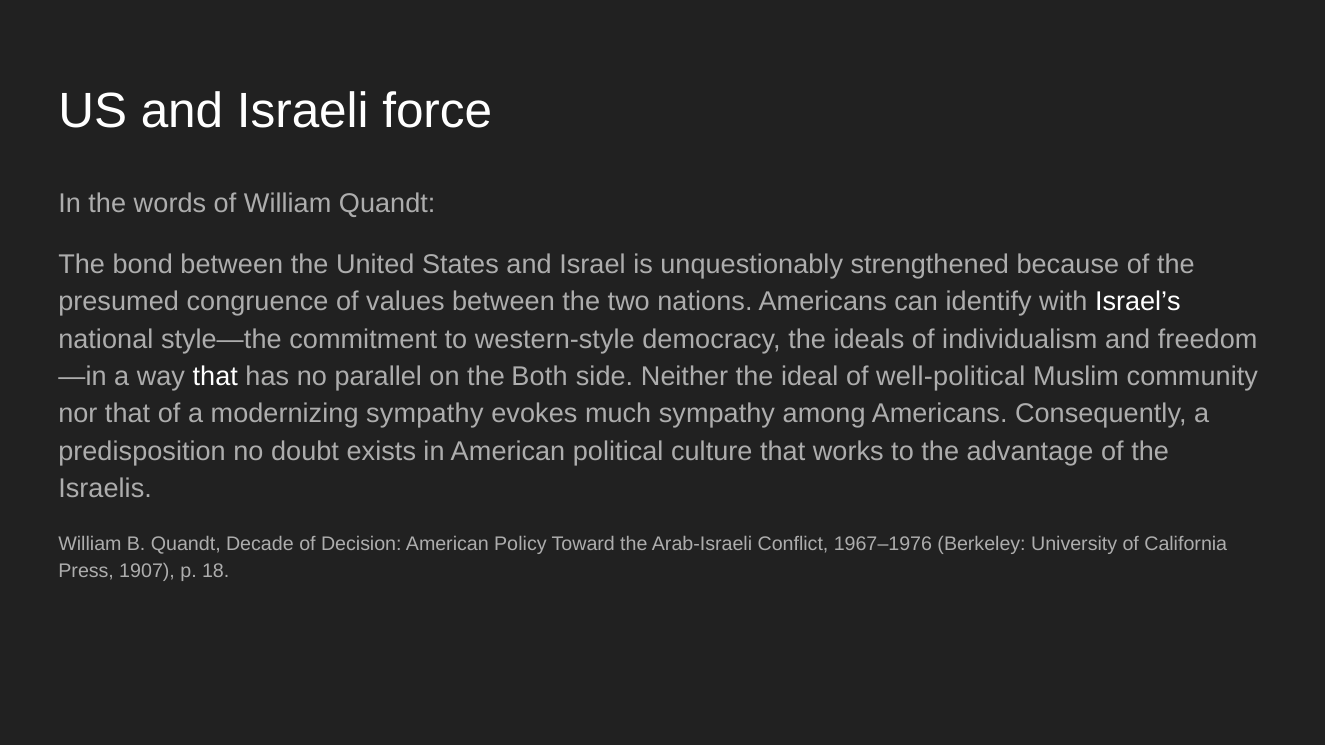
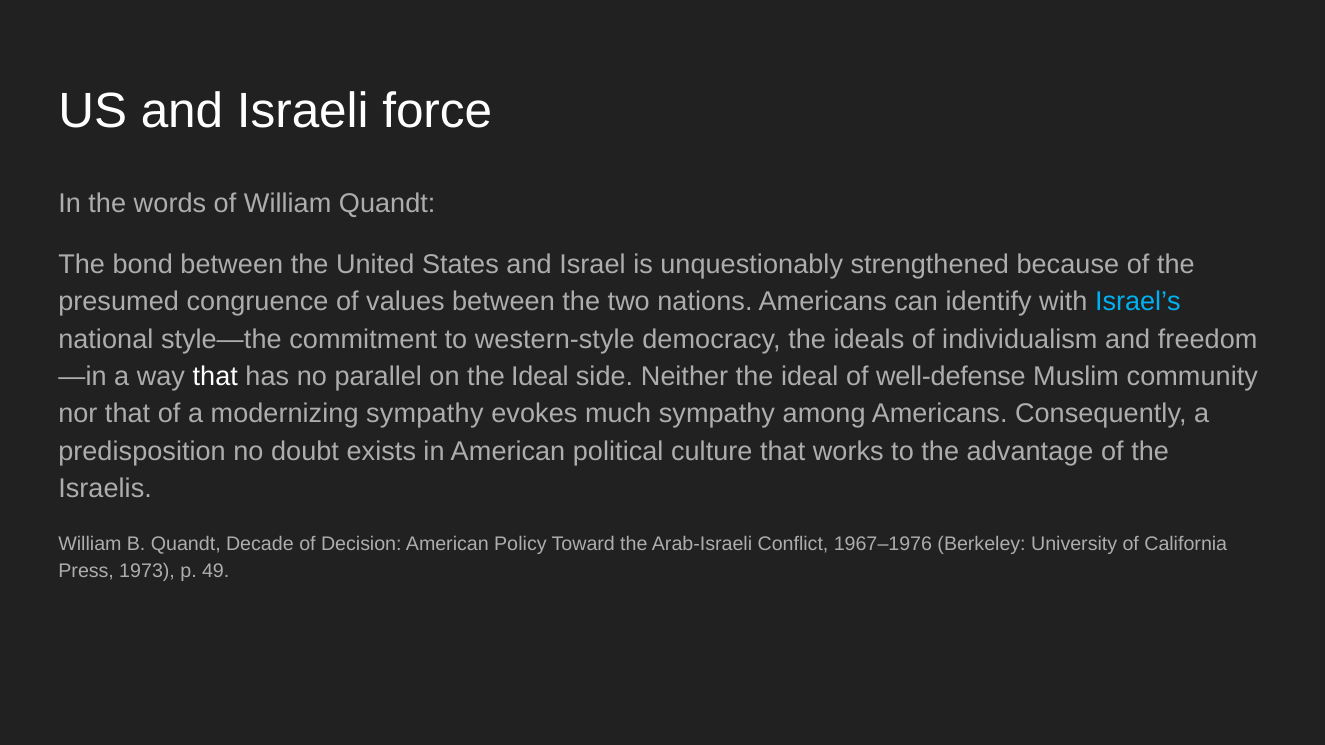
Israel’s colour: white -> light blue (1138, 302)
on the Both: Both -> Ideal (540, 377)
well-political: well-political -> well-defense (951, 377)
1907: 1907 -> 1973 (147, 571)
18: 18 -> 49 (216, 571)
